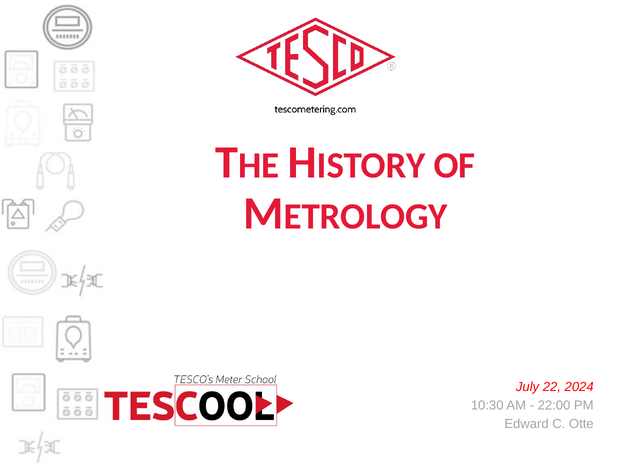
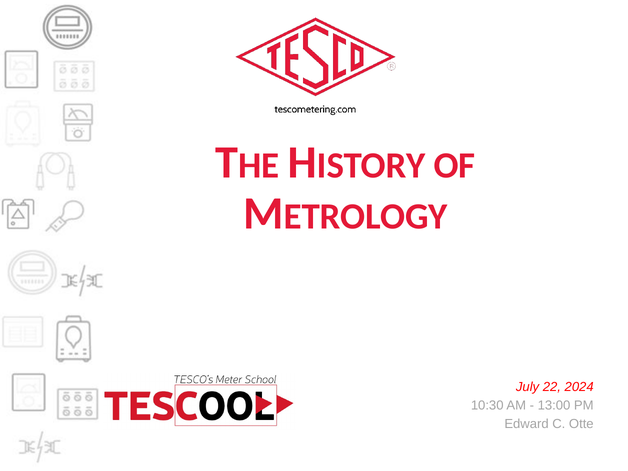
22:00: 22:00 -> 13:00 (554, 405)
